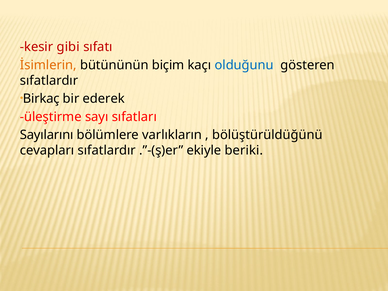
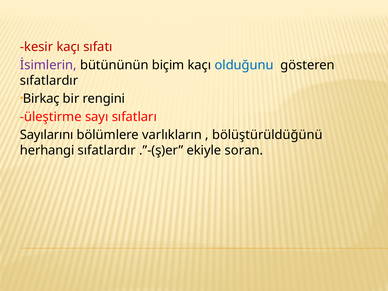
kesir gibi: gibi -> kaçı (68, 47)
İsimlerin colour: orange -> purple (48, 65)
ederek: ederek -> rengini (104, 99)
cevapları: cevapları -> herhangi (47, 150)
beriki: beriki -> soran (244, 150)
